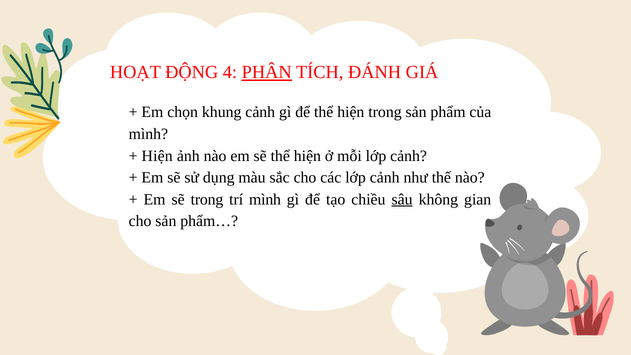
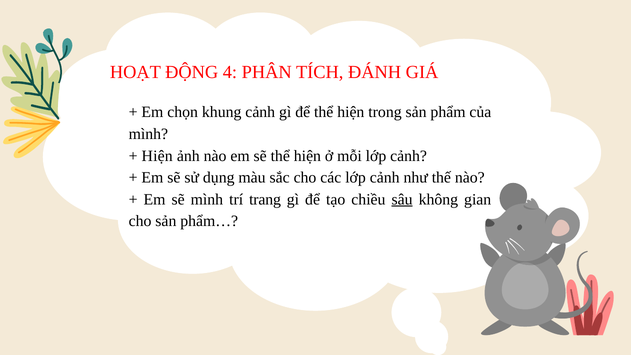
PHÂN underline: present -> none (267, 72)
sẽ trong: trong -> mình (207, 199)
trí mình: mình -> trang (265, 199)
